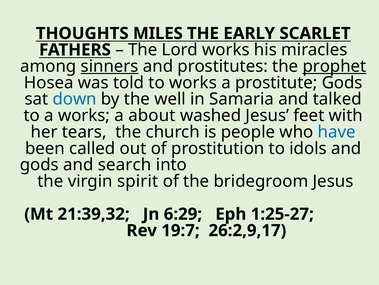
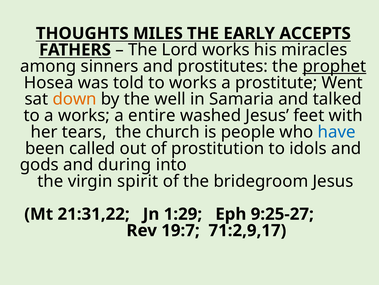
SCARLET: SCARLET -> ACCEPTS (315, 33)
sinners underline: present -> none (110, 66)
prostitute Gods: Gods -> Went (342, 83)
down colour: blue -> orange (75, 99)
about: about -> entire (152, 115)
search: search -> during (125, 164)
21:39,32: 21:39,32 -> 21:31,22 (94, 214)
6:29: 6:29 -> 1:29 (183, 214)
1:25-27: 1:25-27 -> 9:25-27 (282, 214)
26:2,9,17: 26:2,9,17 -> 71:2,9,17 (247, 230)
